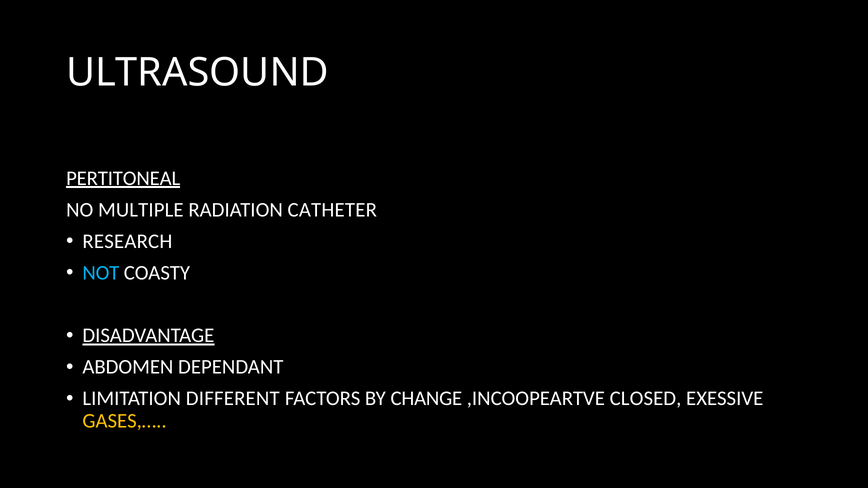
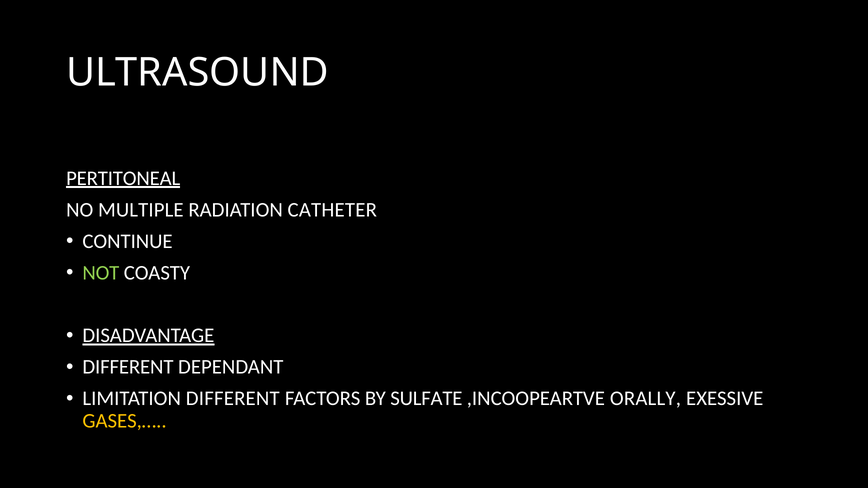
RESEARCH: RESEARCH -> CONTINUE (128, 241)
NOT colour: light blue -> light green (101, 273)
ABDOMEN: ABDOMEN -> DIFFERENT (128, 367)
CHANGE: CHANGE -> SULFATE (426, 399)
CLOSED: CLOSED -> ORALLY (645, 399)
